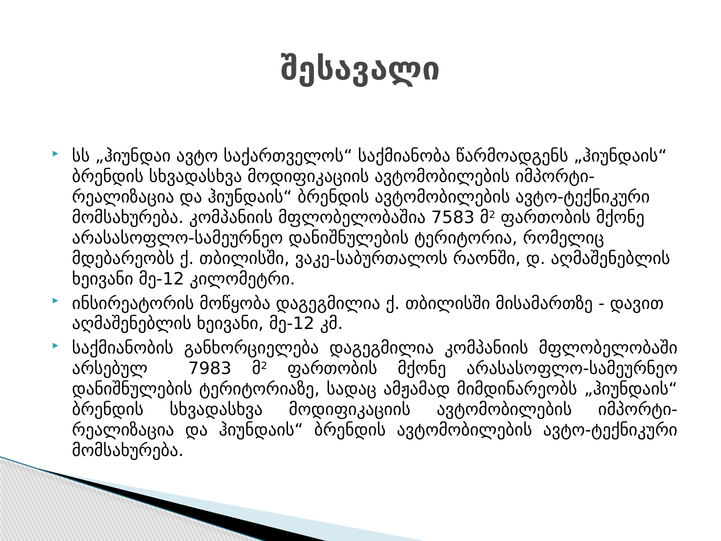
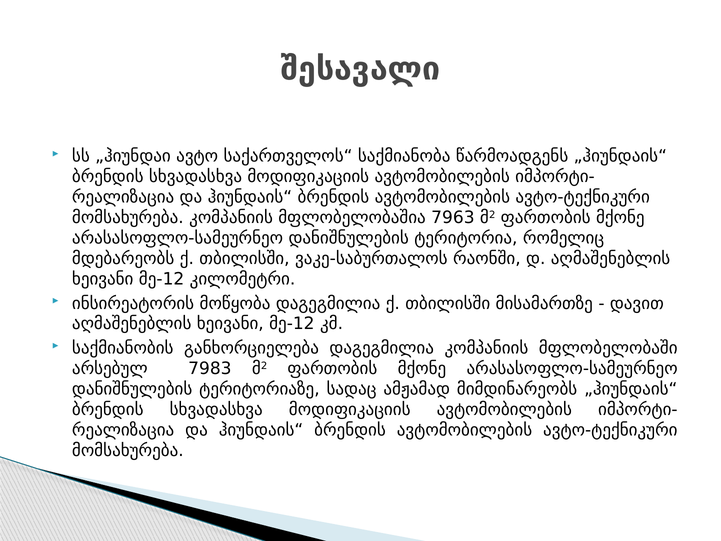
7583: 7583 -> 7963 (453, 218)
